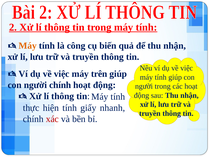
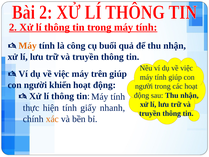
biến: biến -> buổi (108, 46)
người chính: chính -> khiển (60, 85)
xác colour: red -> orange (52, 119)
